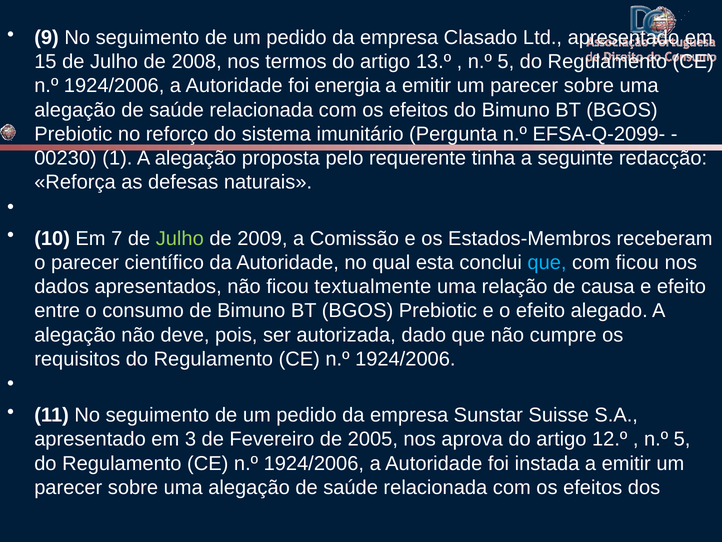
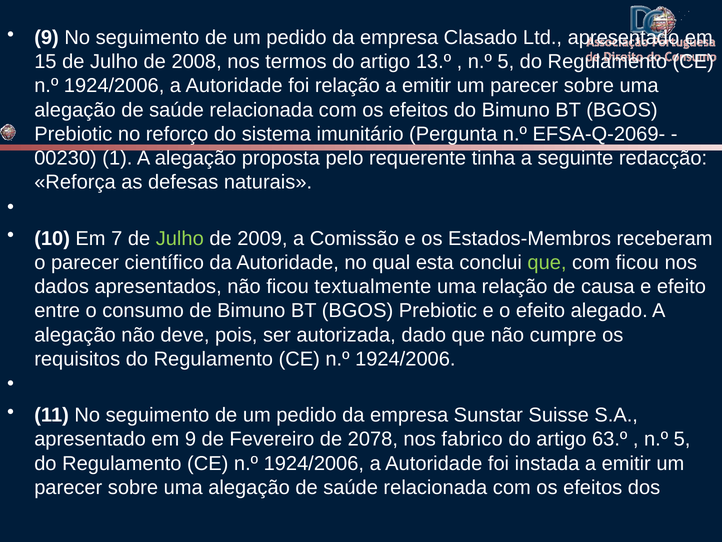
foi energia: energia -> relação (347, 86)
EFSA-Q-2099-: EFSA-Q-2099- -> EFSA-Q-2069- (599, 134)
que colour: light blue -> light green (547, 262)
em 3: 3 -> 9 (190, 439)
2005: 2005 -> 2078 (373, 439)
aprova: aprova -> fabrico (472, 439)
12.º: 12.º -> 63.º (610, 439)
